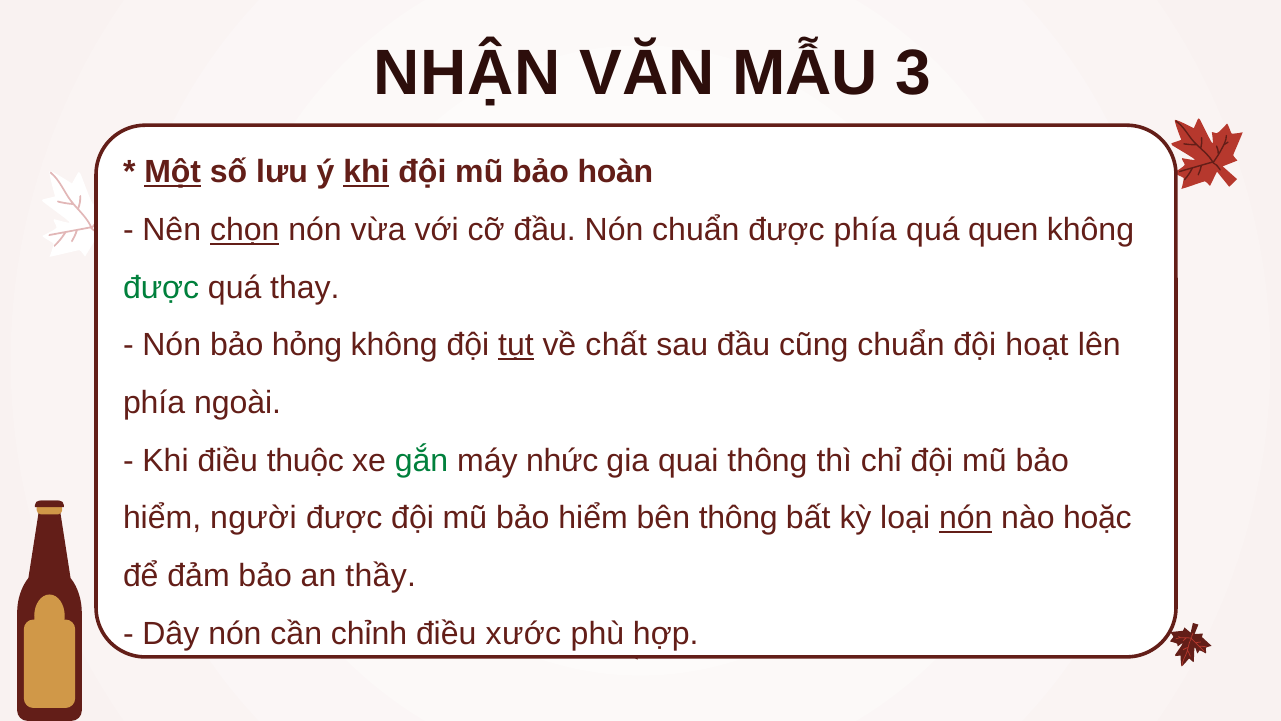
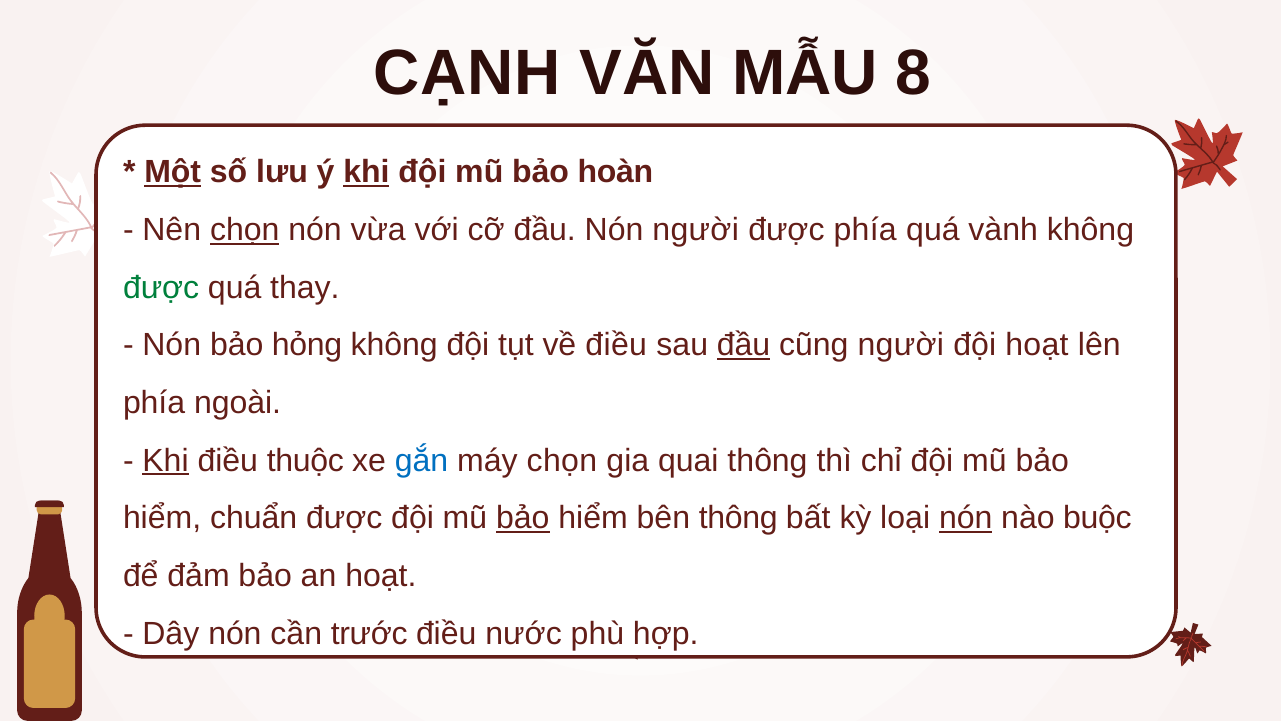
NHẬN: NHẬN -> CẠNH (467, 73)
3: 3 -> 8 (914, 73)
Nón chuẩn: chuẩn -> người (696, 230)
quen: quen -> vành (1003, 230)
tụt underline: present -> none (516, 345)
về chất: chất -> điều (616, 345)
đầu underline: none -> present (744, 345)
cũng chuẩn: chuẩn -> người (901, 345)
Khi underline: none -> present (166, 460)
gắn colour: green -> blue (422, 460)
máy nhức: nhức -> chọn (562, 460)
người: người -> chuẩn (254, 518)
bảo underline: none -> present (523, 518)
hoặc: hoặc -> buộc (1097, 518)
an thầy: thầy -> hoạt (381, 576)
chỉnh: chỉnh -> trước (369, 633)
xước: xước -> nước (524, 633)
